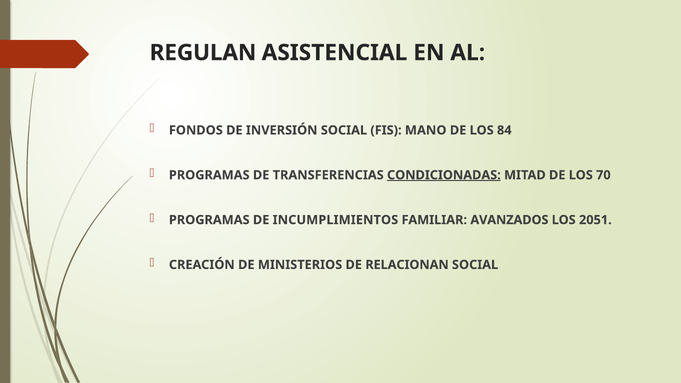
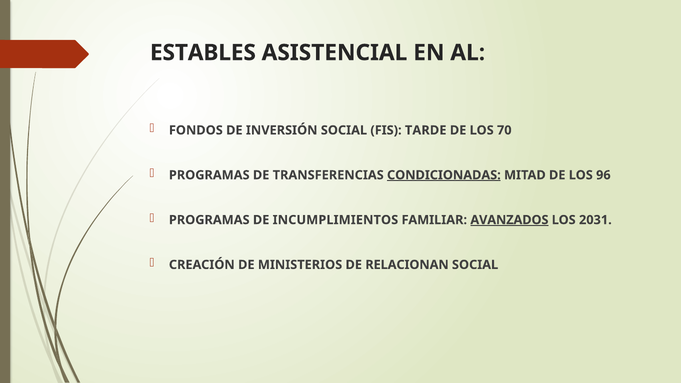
REGULAN: REGULAN -> ESTABLES (203, 53)
MANO: MANO -> TARDE (426, 130)
84: 84 -> 70 (504, 130)
70: 70 -> 96 (603, 175)
AVANZADOS underline: none -> present (509, 220)
2051: 2051 -> 2031 (595, 220)
